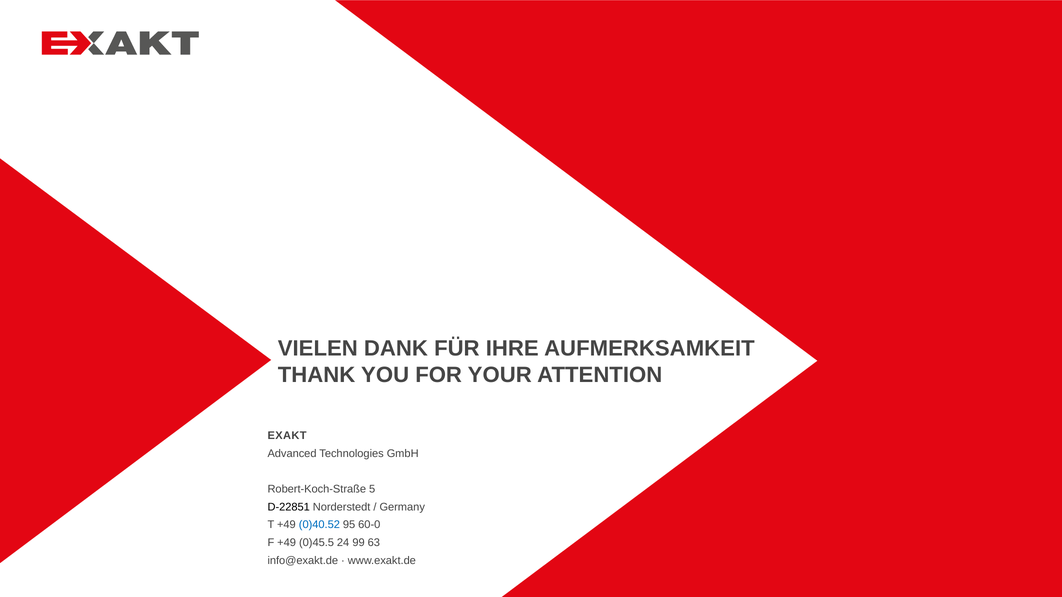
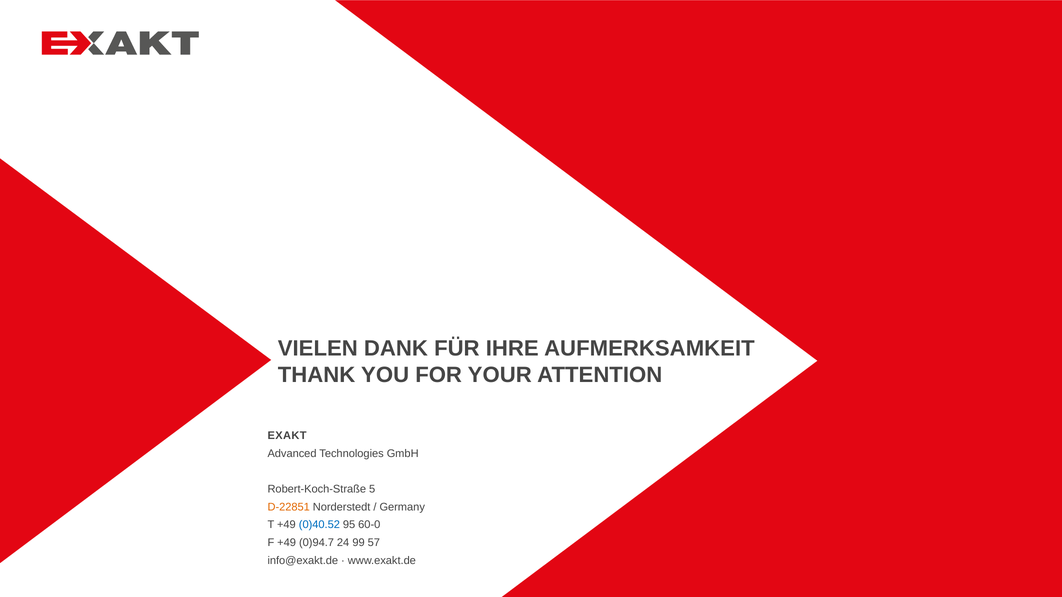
D-22851 colour: black -> orange (289, 507)
0)45.5: 0)45.5 -> 0)94.7 (317, 543)
63: 63 -> 57 (374, 543)
